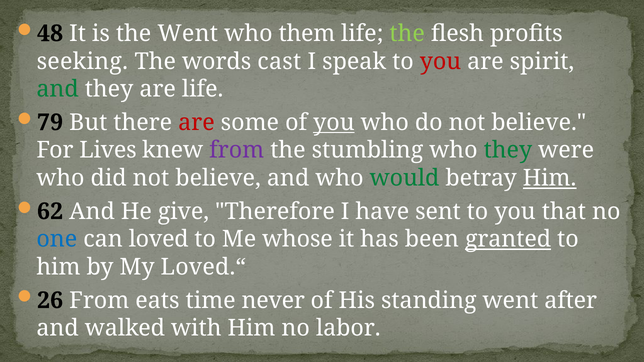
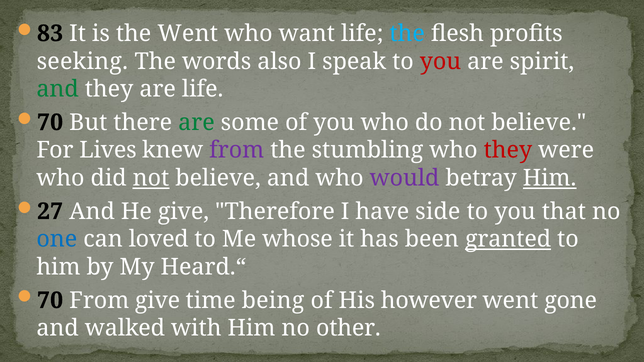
48: 48 -> 83 (50, 34)
them: them -> want (307, 34)
the colour: light green -> light blue (407, 34)
cast: cast -> also (279, 61)
79: 79 -> 70 (50, 123)
are colour: red -> green (196, 123)
you underline: present -> none (334, 123)
they colour: green -> red (508, 150)
not underline: none -> present (151, 178)
would colour: green -> purple (405, 178)
62: 62 -> 27 (50, 212)
sent: sent -> side (438, 212)
Loved.“: Loved.“ -> Heard.“ (203, 267)
26: 26 -> 70 (50, 301)
From eats: eats -> give (158, 301)
never: never -> being (273, 301)
standing: standing -> however (429, 301)
after: after -> gone (571, 301)
labor: labor -> other (348, 329)
